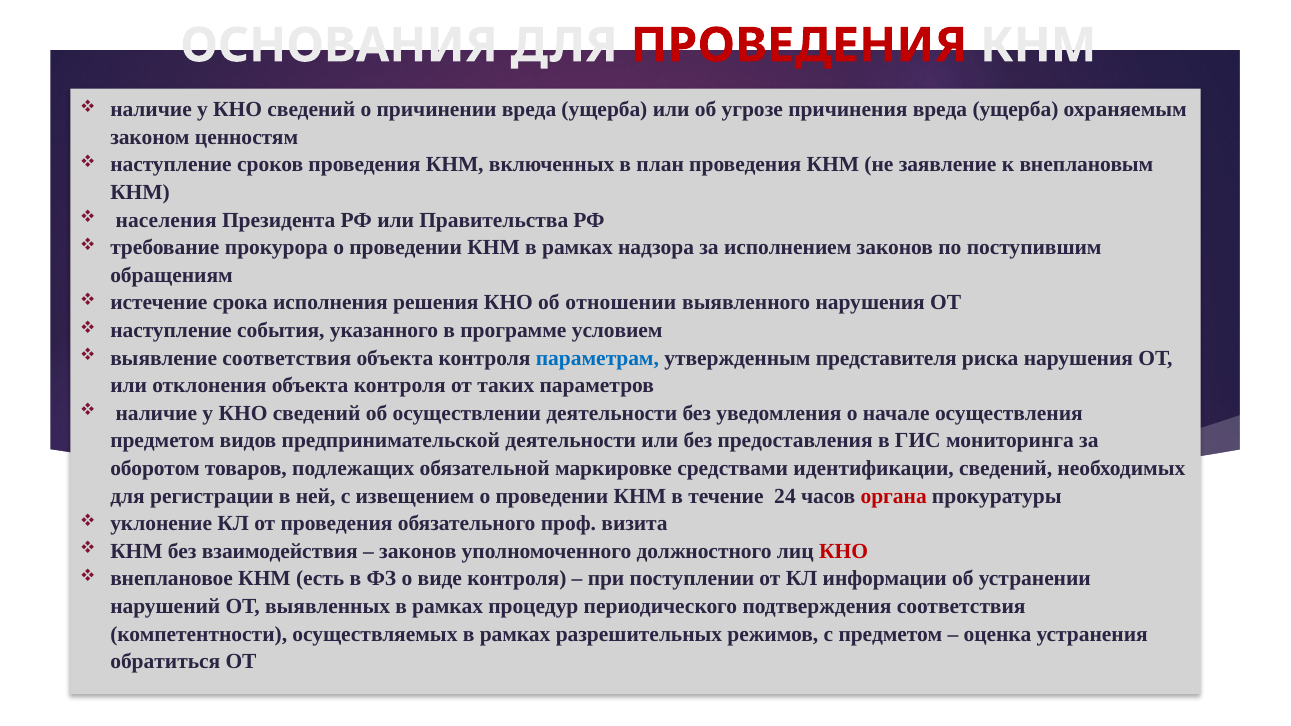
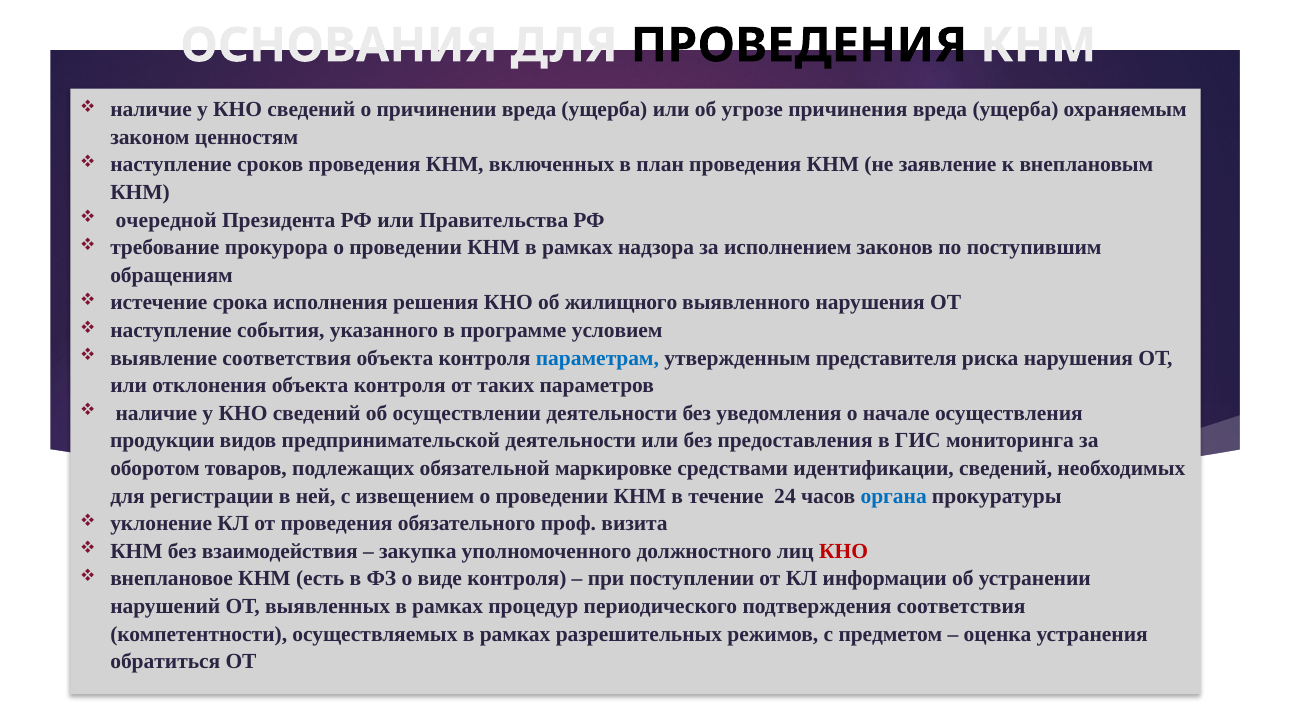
ПРОВЕДЕНИЯ colour: red -> black (799, 45)
населения: населения -> очередной (166, 220)
отношении: отношении -> жилищного (621, 303)
предметом: предметом -> продукции (162, 441)
органа colour: red -> blue (894, 496)
законов: законов -> закупка (418, 551)
